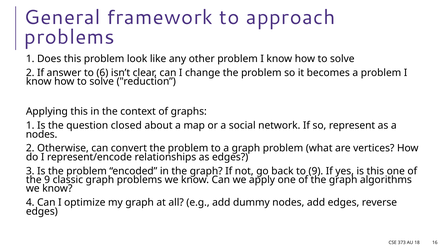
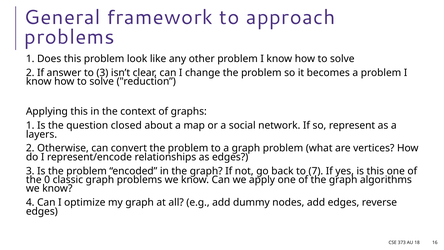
to 6: 6 -> 3 (102, 73)
nodes: nodes -> layers (42, 134)
to 9: 9 -> 7 (316, 171)
the 9: 9 -> 0 (47, 180)
